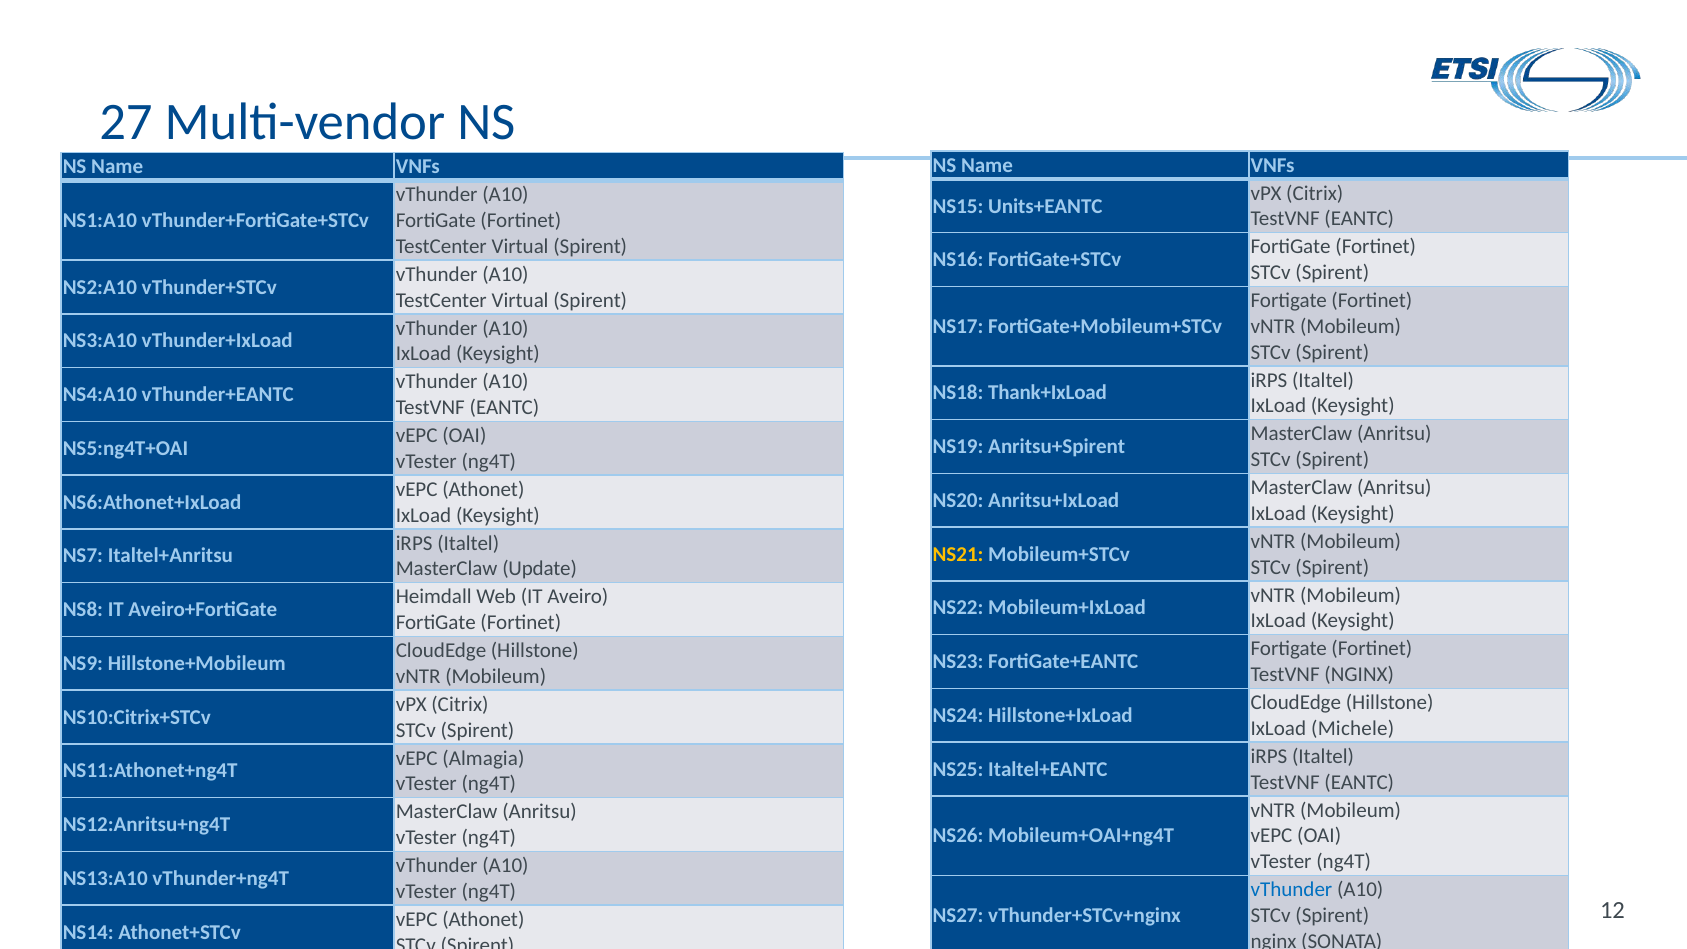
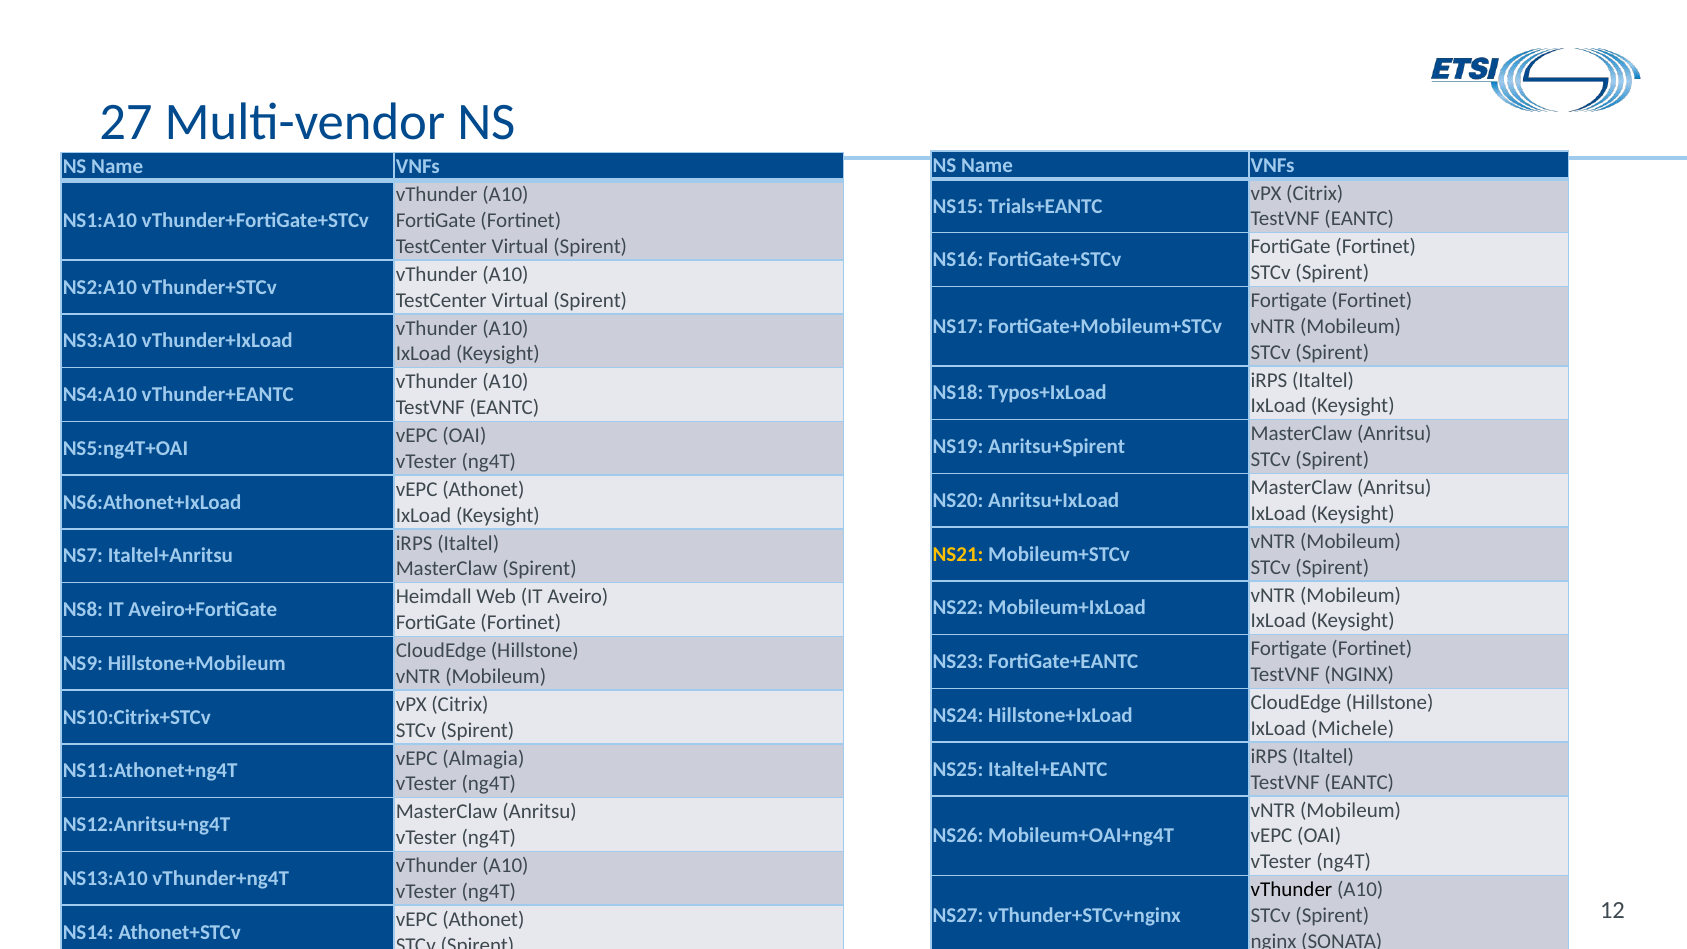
Units+EANTC: Units+EANTC -> Trials+EANTC (1045, 206)
Thank+IxLoad: Thank+IxLoad -> Typos+IxLoad (1047, 393)
MasterClaw Update: Update -> Spirent (539, 569)
vThunder colour: blue -> black (1291, 890)
